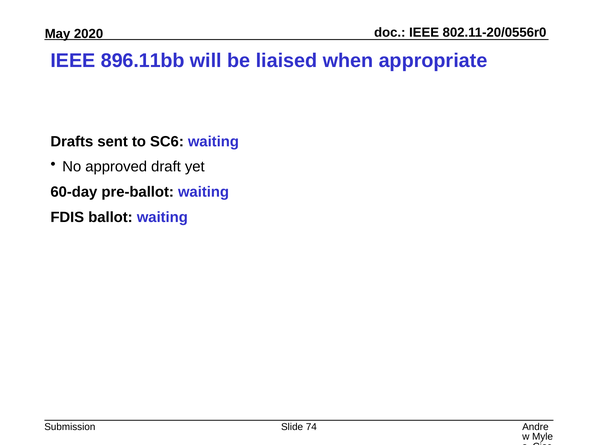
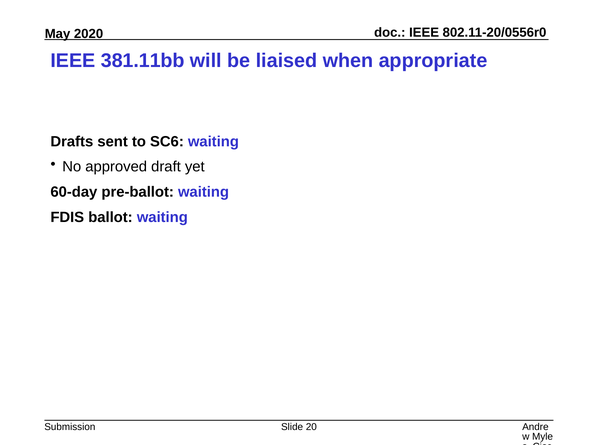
896.11bb: 896.11bb -> 381.11bb (143, 61)
74: 74 -> 20 (311, 427)
